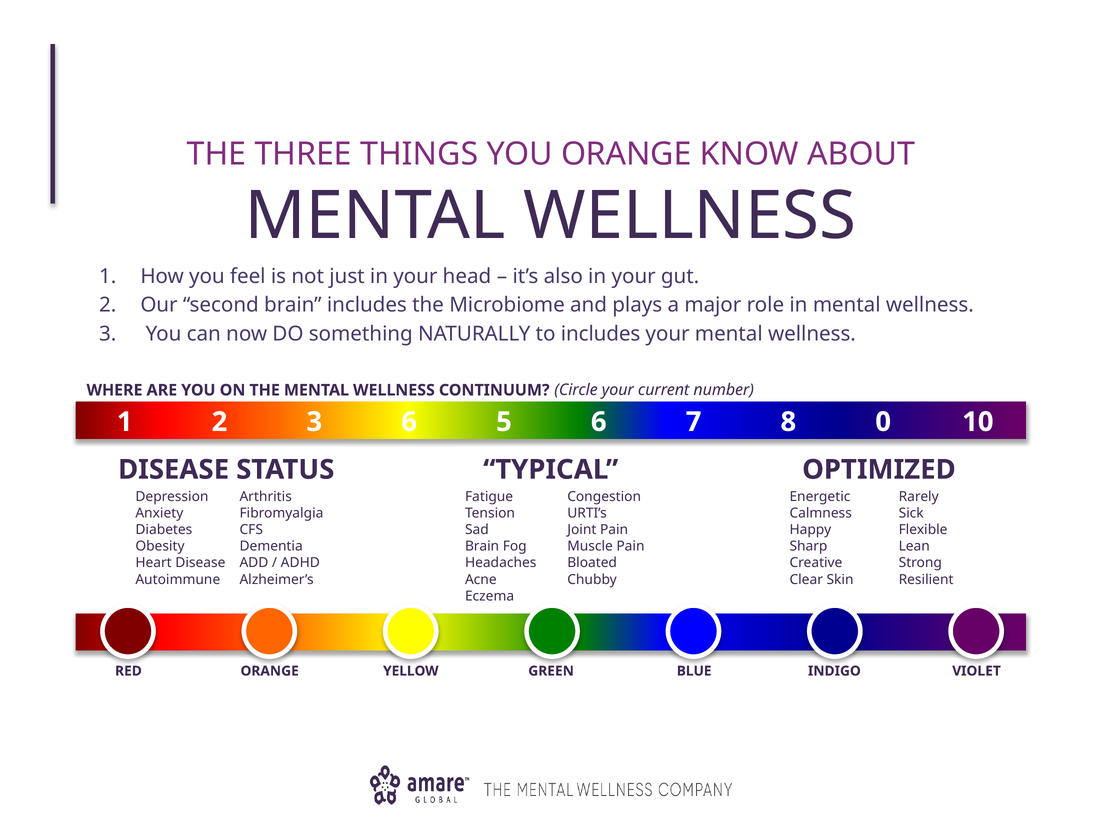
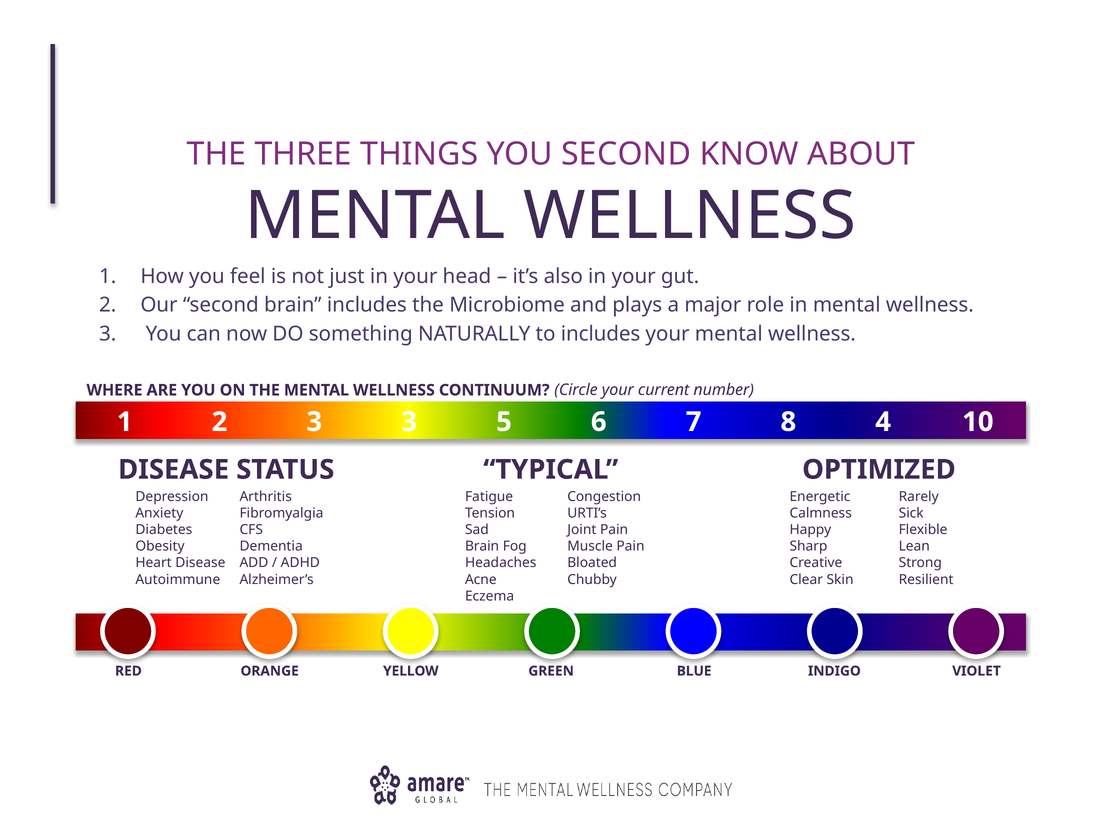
YOU ORANGE: ORANGE -> SECOND (626, 154)
3 6: 6 -> 3 (409, 422)
0: 0 -> 4 (883, 422)
